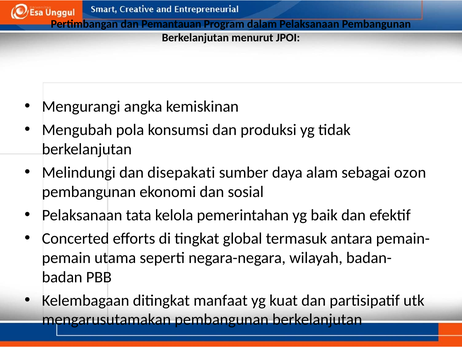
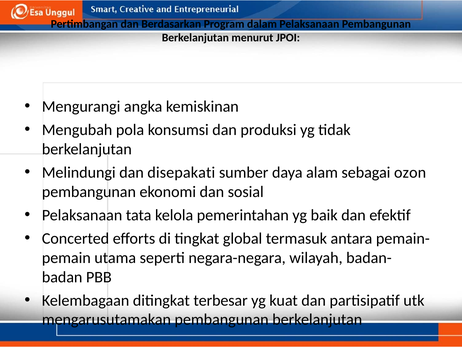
Pemantauan: Pemantauan -> Berdasarkan (171, 24)
manfaat: manfaat -> terbesar (221, 300)
